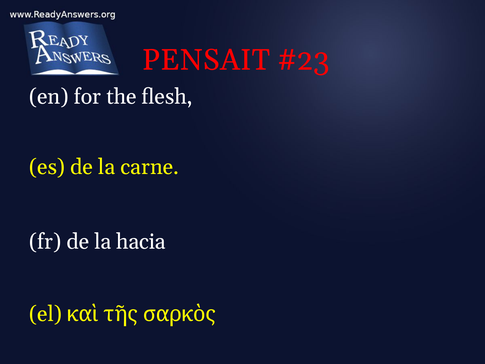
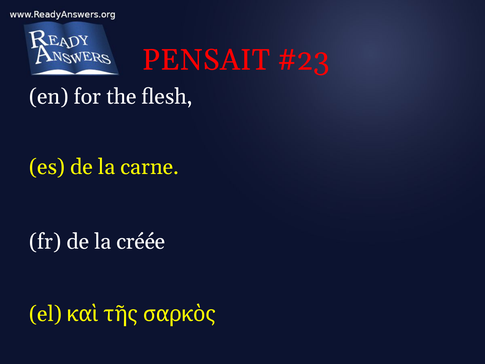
hacia: hacia -> créée (141, 242)
